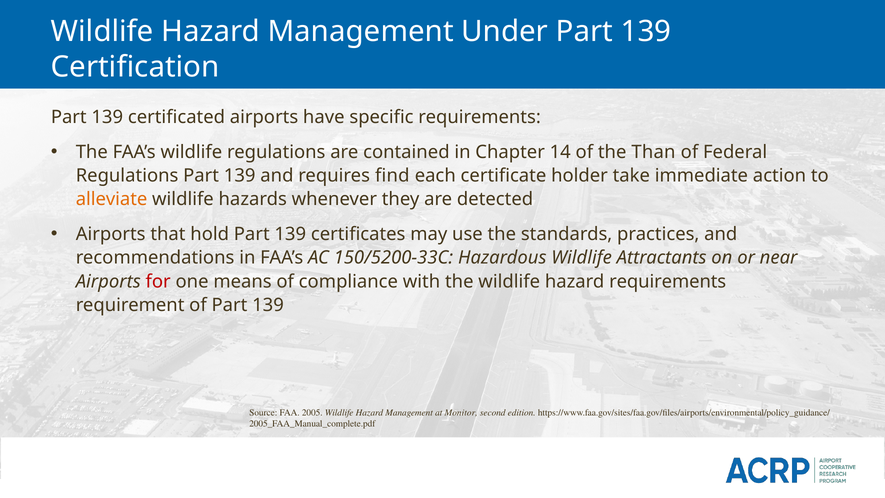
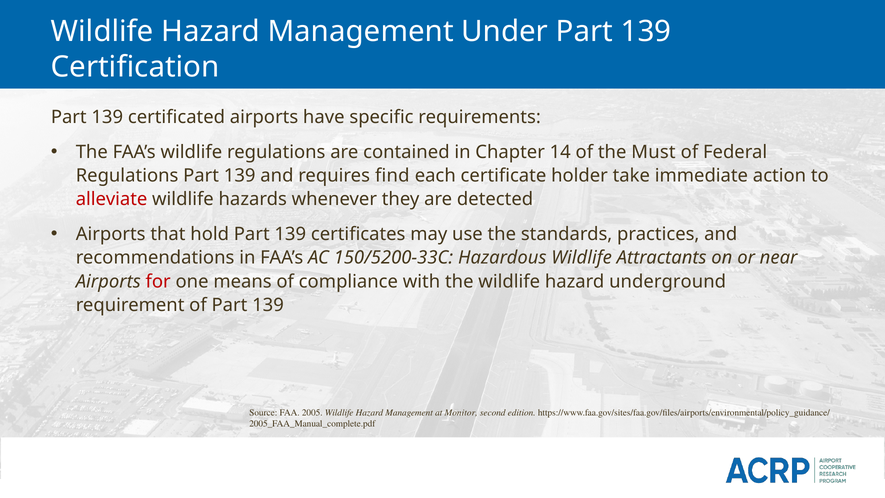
Than: Than -> Must (653, 152)
alleviate colour: orange -> red (112, 199)
hazard requirements: requirements -> underground (668, 281)
